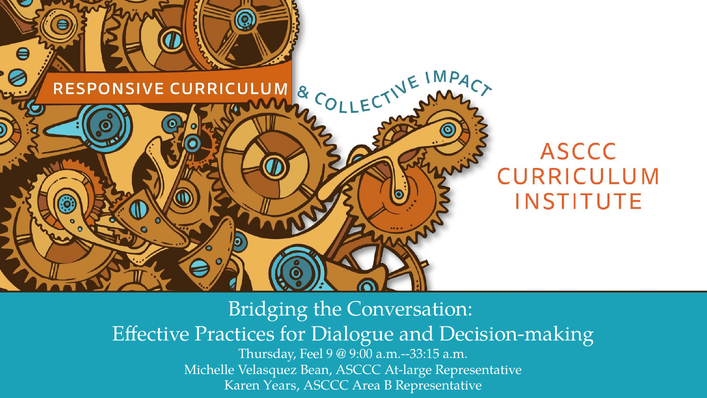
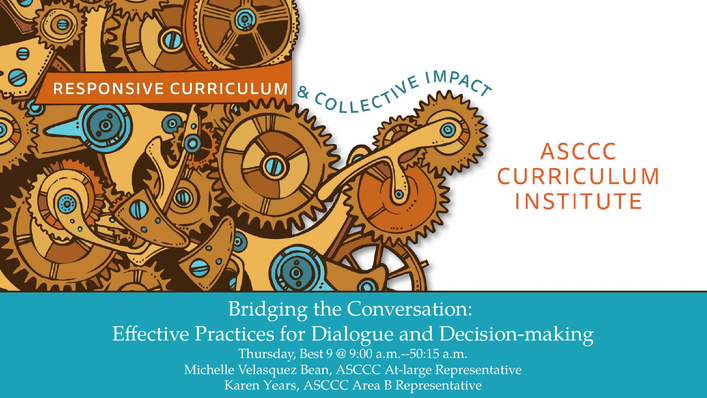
Feel: Feel -> Best (311, 353)
a.m.--33:15: a.m.--33:15 -> a.m.--50:15 (408, 353)
